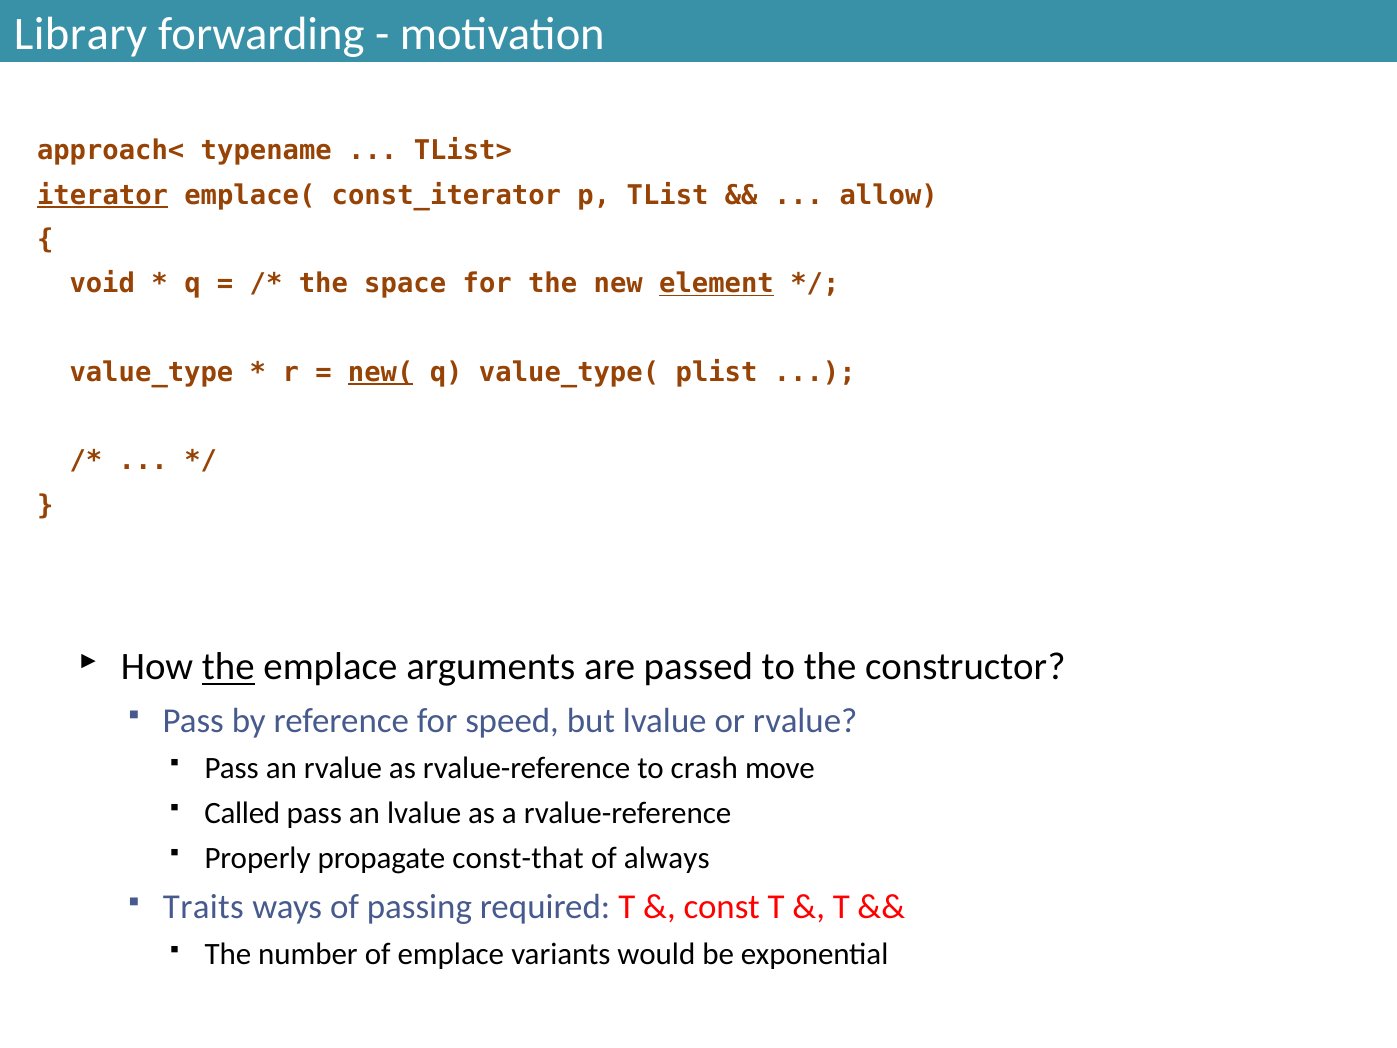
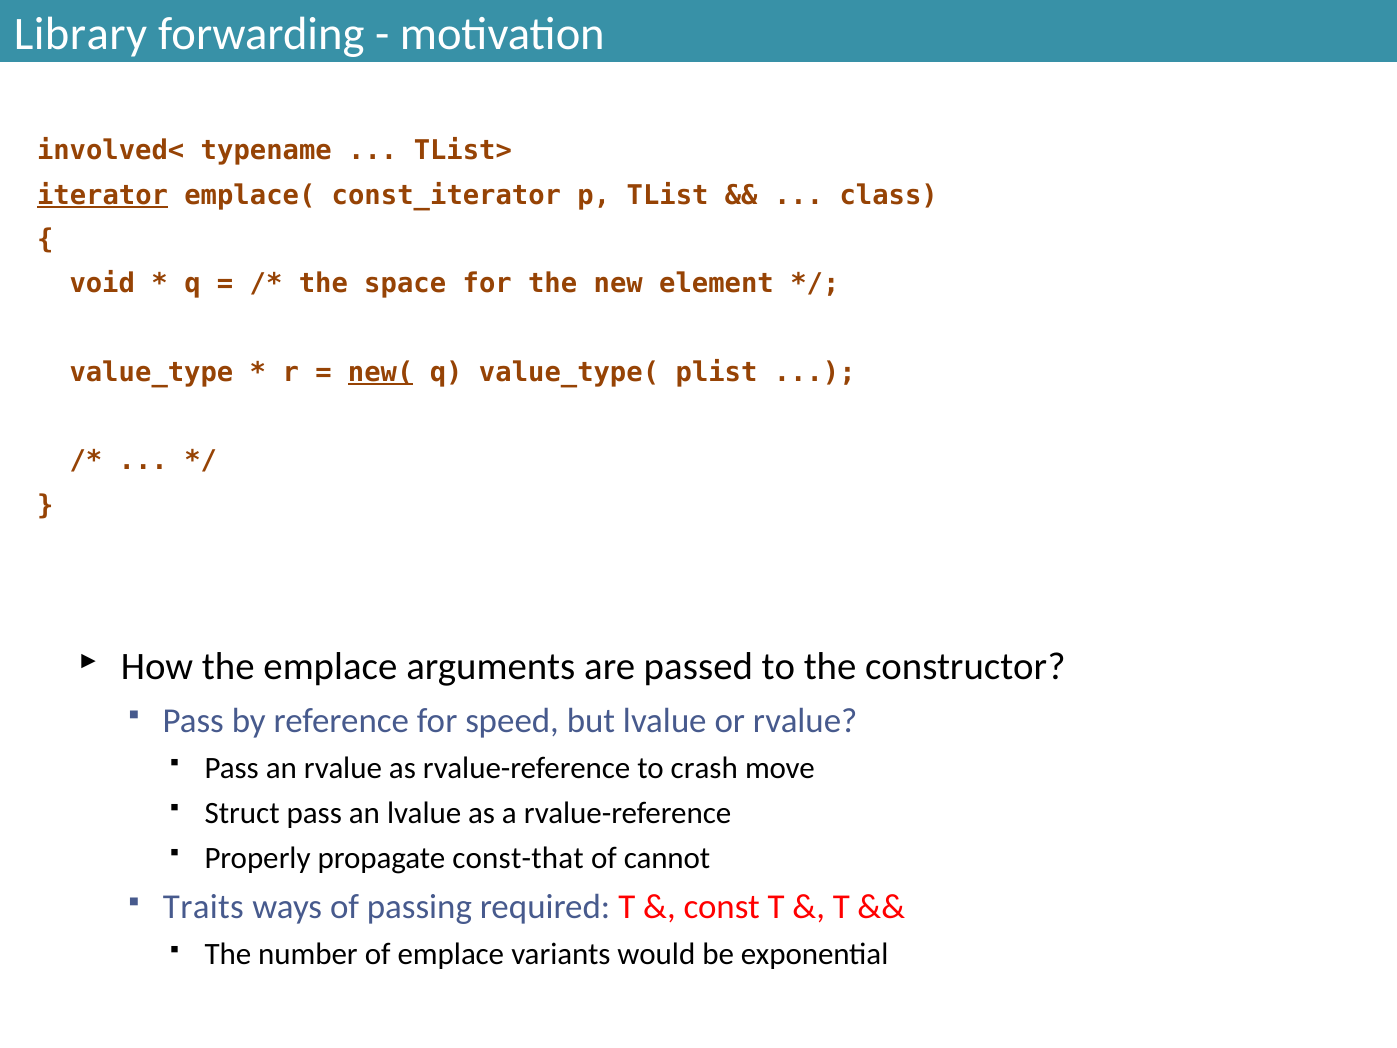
approach<: approach< -> involved< (111, 151)
allow: allow -> class (889, 195)
element underline: present -> none (716, 284)
the underline: present -> none (228, 667)
Called: Called -> Struct (242, 813)
always: always -> cannot (667, 858)
